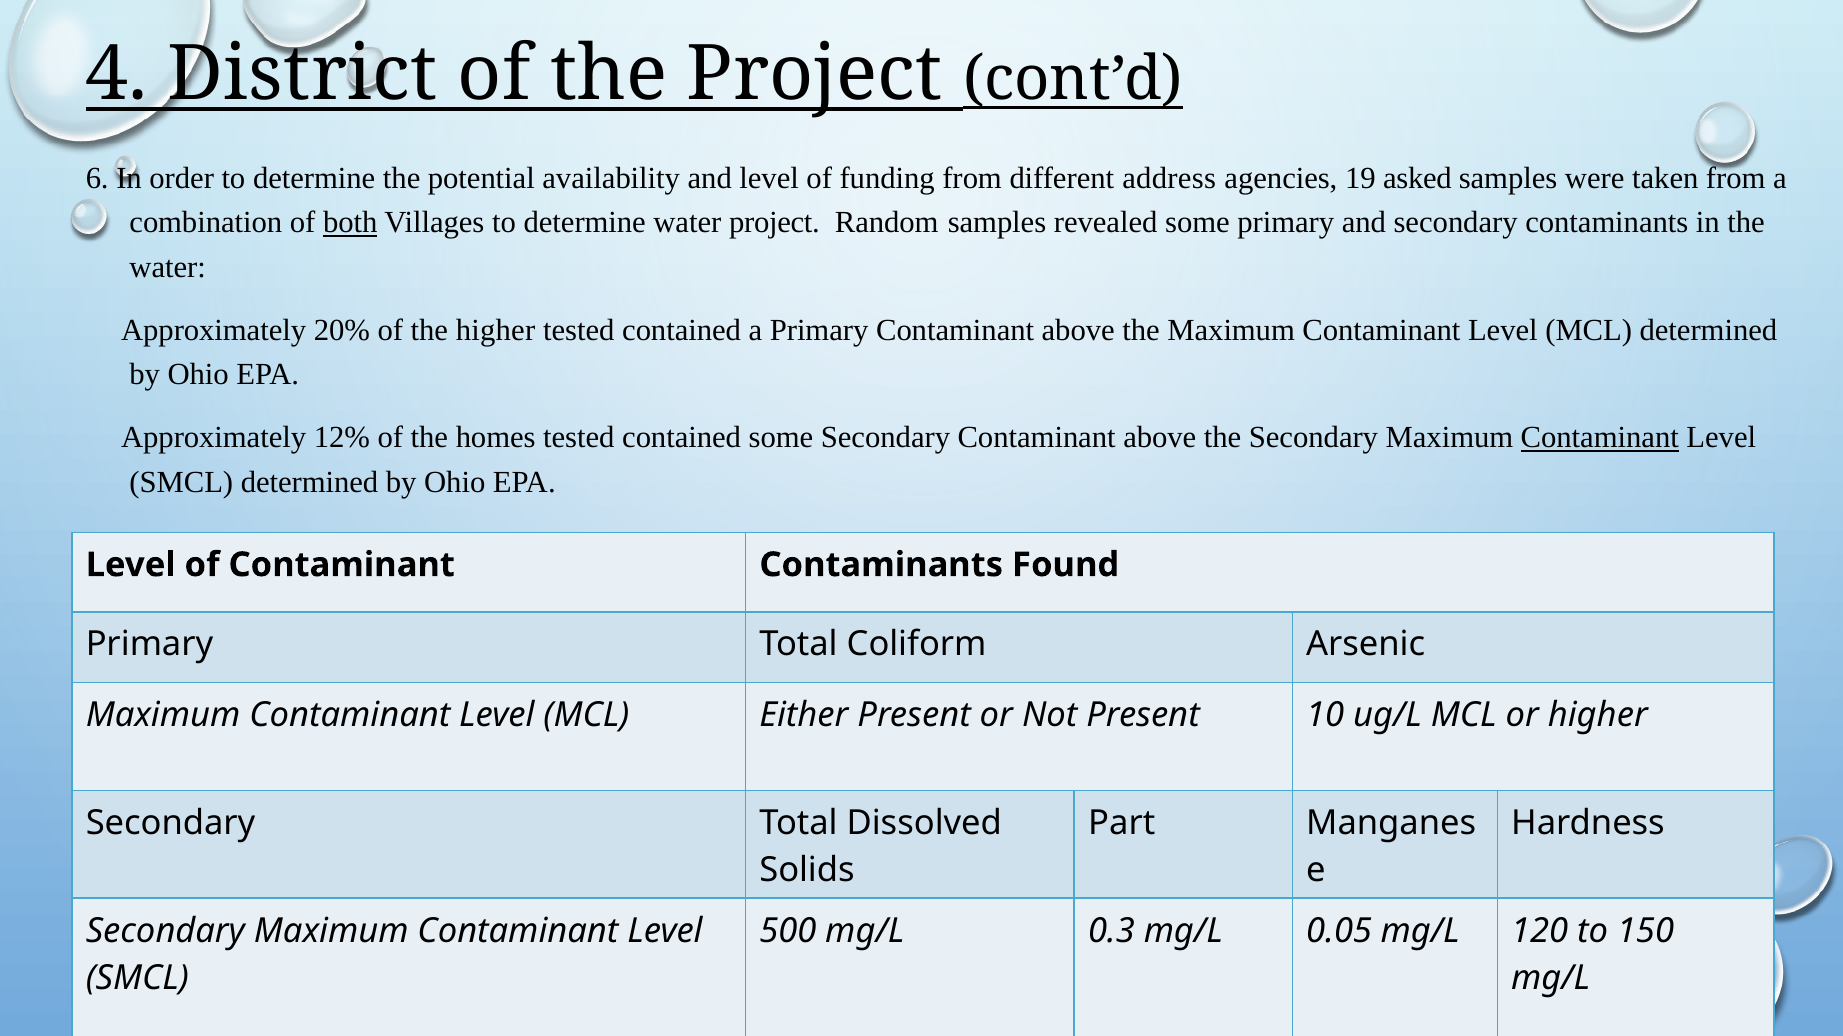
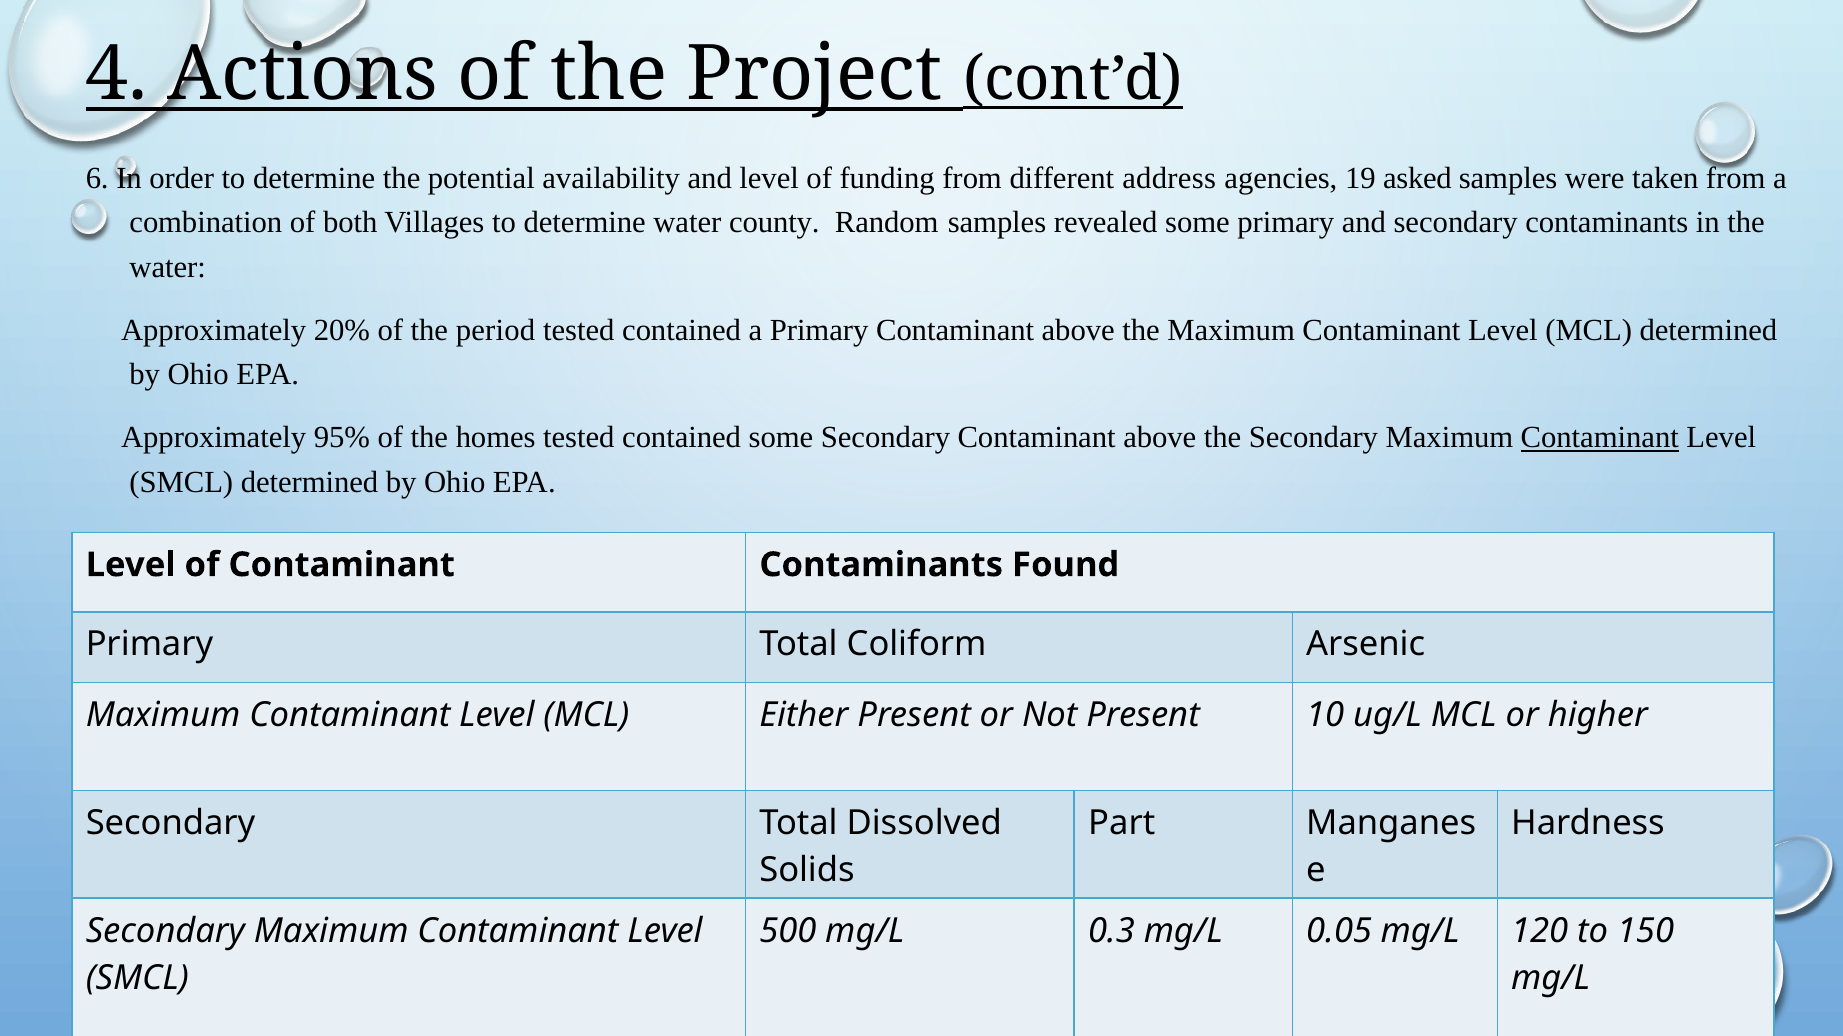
District: District -> Actions (303, 75)
both underline: present -> none (350, 223)
water project: project -> county (774, 223)
the higher: higher -> period (496, 330)
12%: 12% -> 95% (342, 438)
